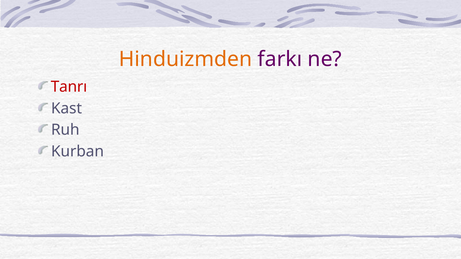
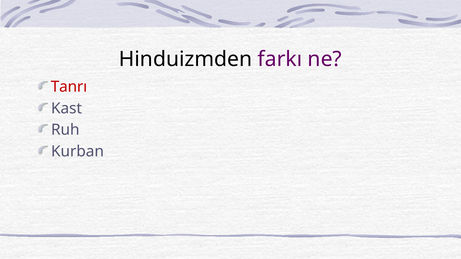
Hinduizmden colour: orange -> black (186, 59)
